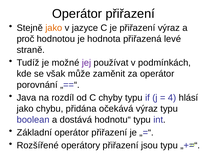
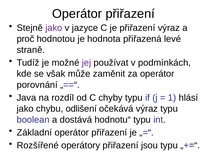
jako colour: orange -> purple (54, 28)
4: 4 -> 1 (172, 98)
přidána: přidána -> odlišení (81, 109)
